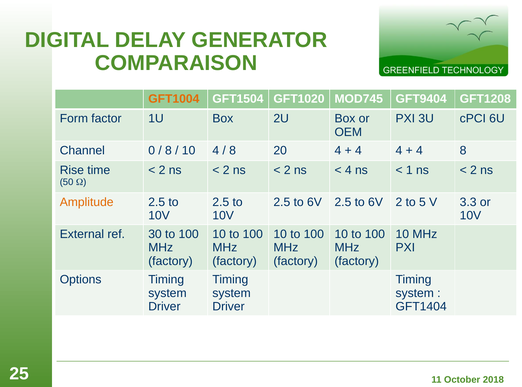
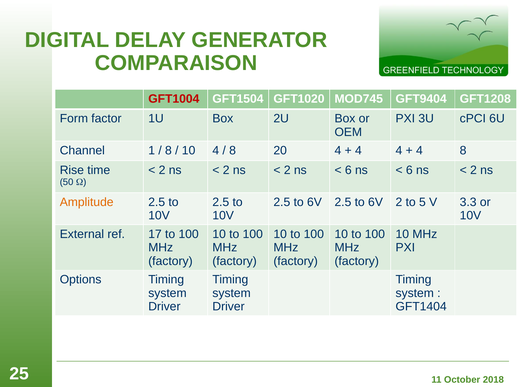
GFT1004 colour: orange -> red (174, 99)
0: 0 -> 1 (152, 151)
4: 4 -> 6 (348, 170)
1: 1 -> 6 (409, 170)
30: 30 -> 17 (155, 234)
